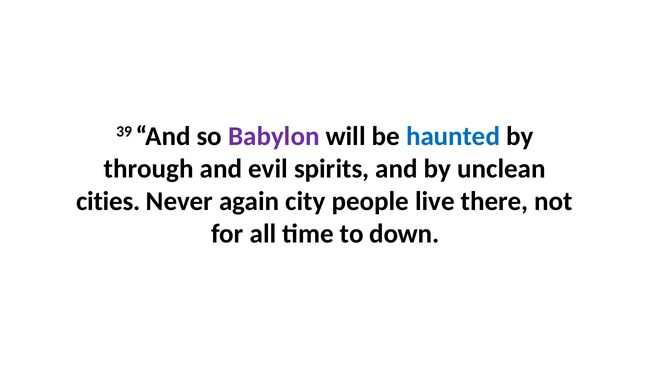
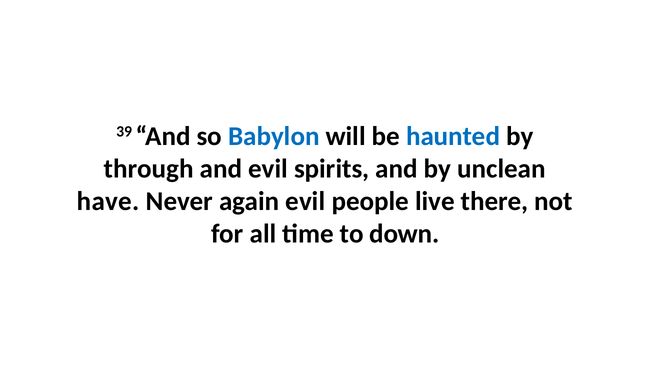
Babylon colour: purple -> blue (274, 136)
cities: cities -> have (108, 201)
again city: city -> evil (305, 201)
